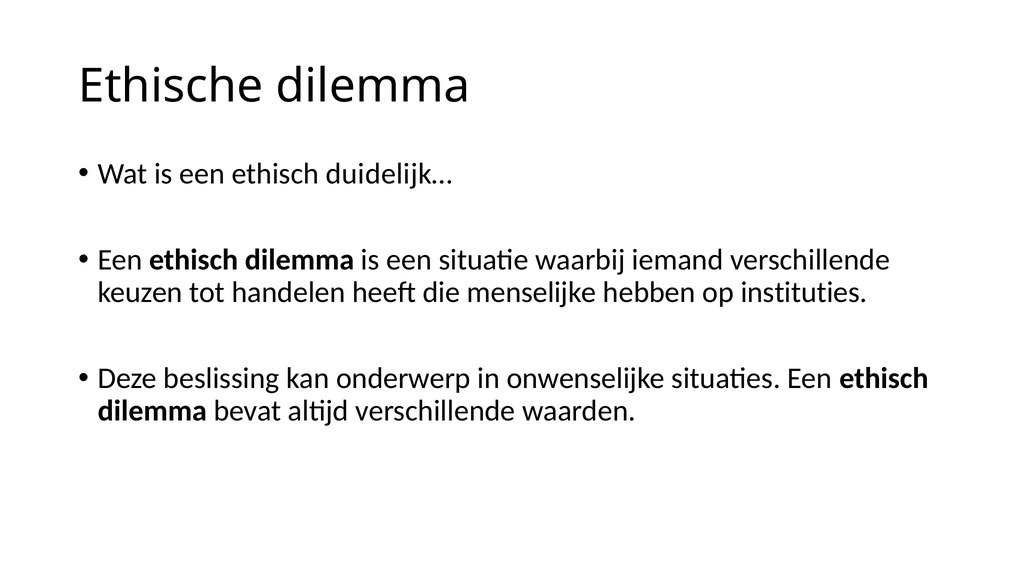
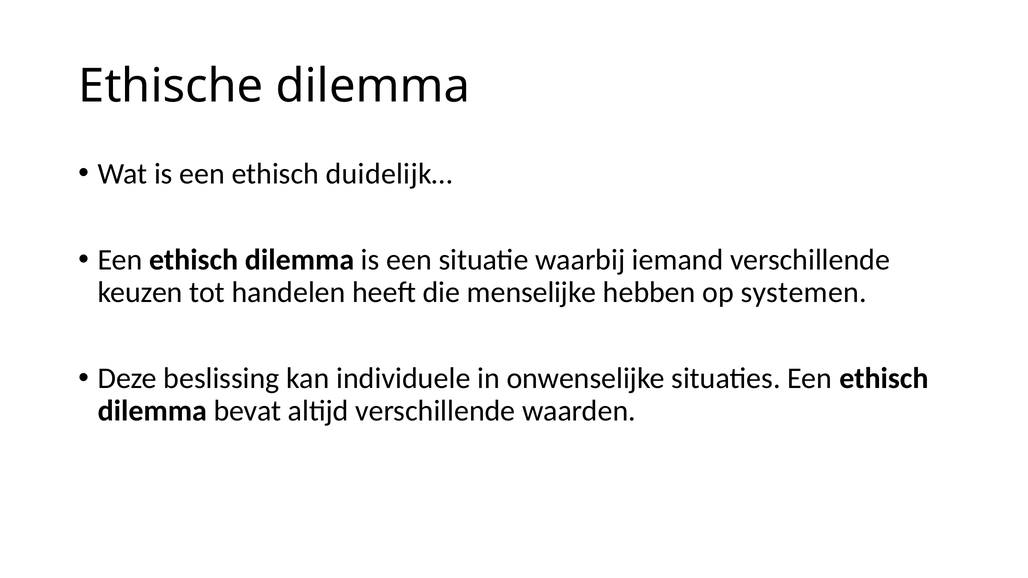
instituties: instituties -> systemen (804, 292)
onderwerp: onderwerp -> individuele (403, 379)
